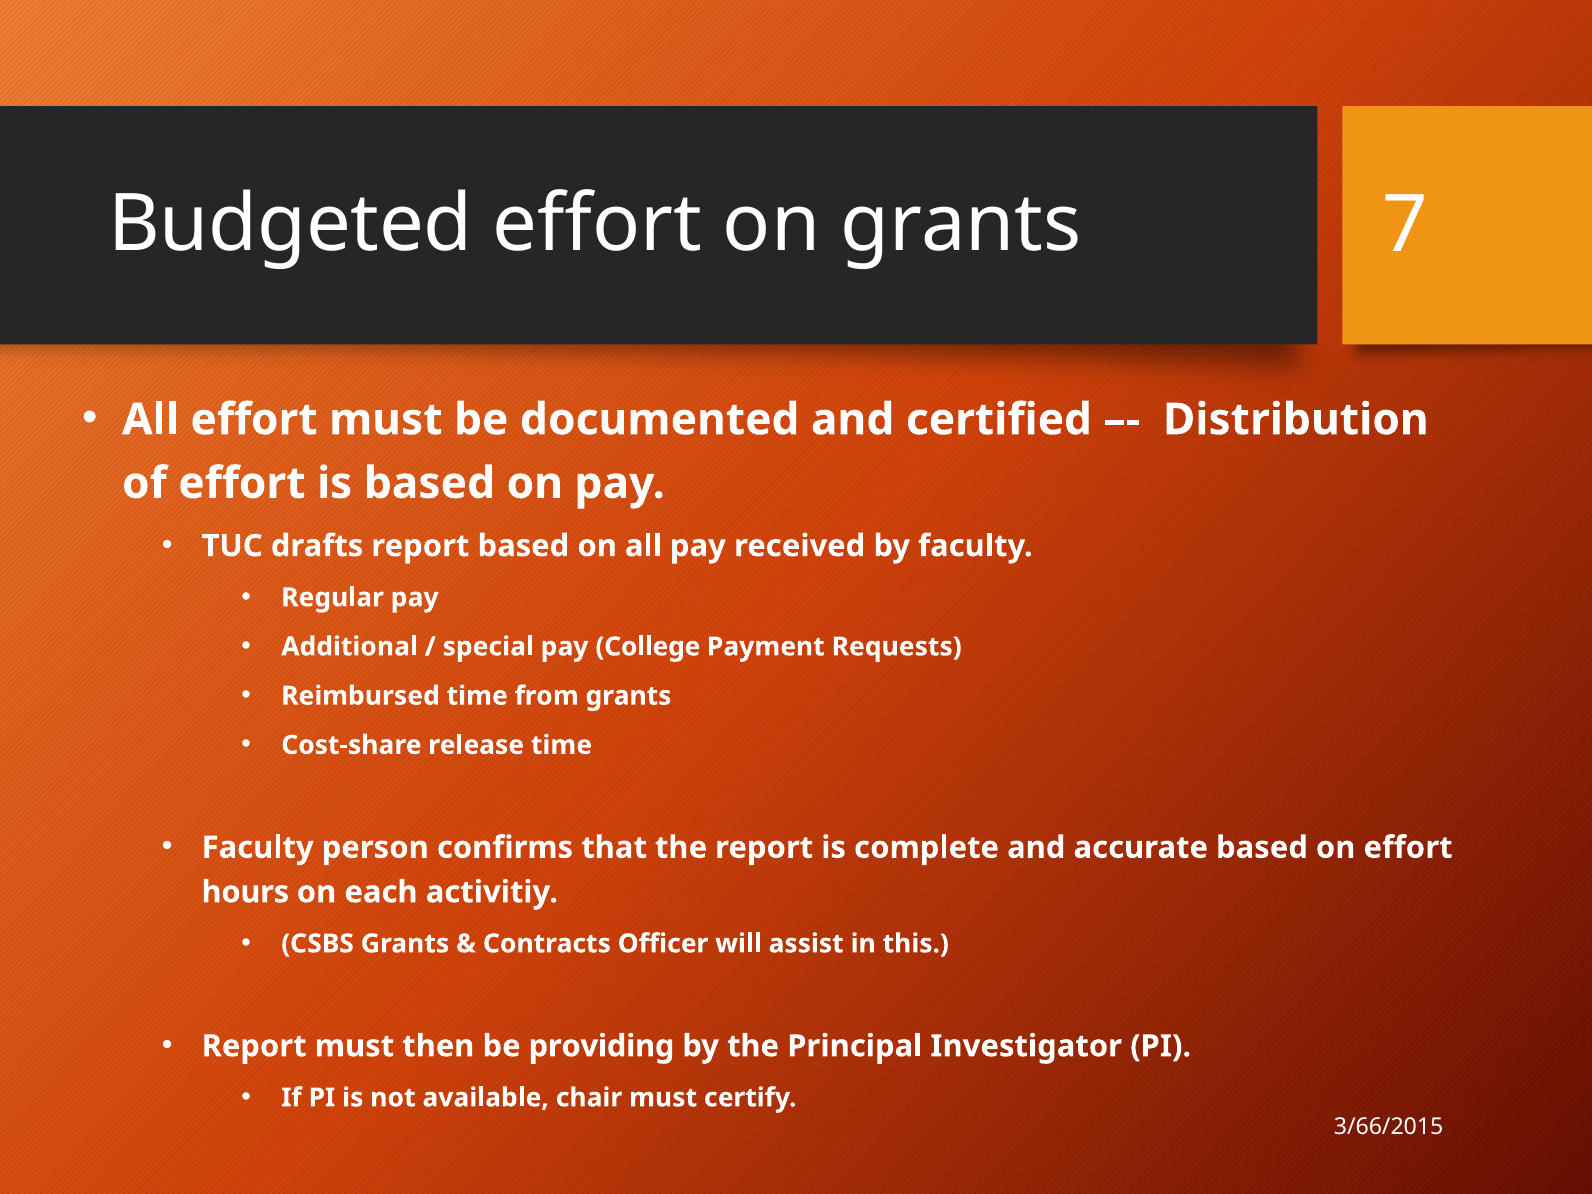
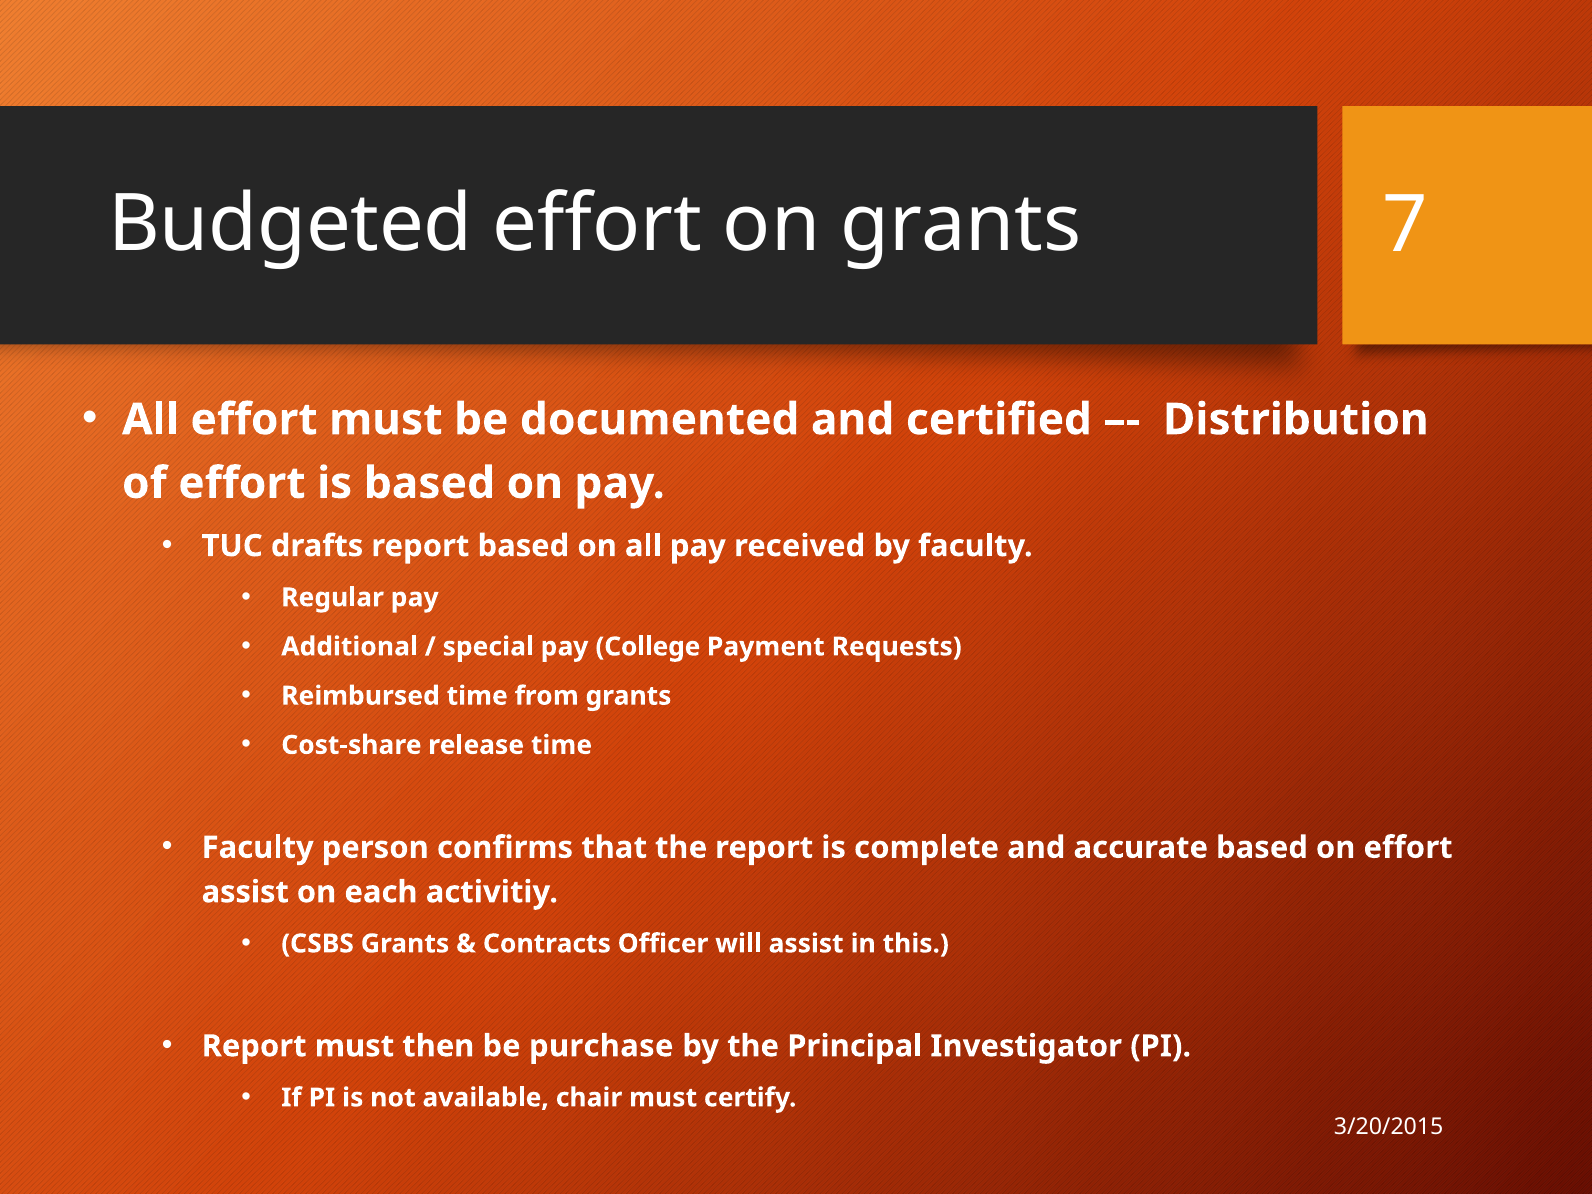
hours: hours -> assist (245, 892)
providing: providing -> purchase (601, 1046)
3/66/2015: 3/66/2015 -> 3/20/2015 (1389, 1127)
